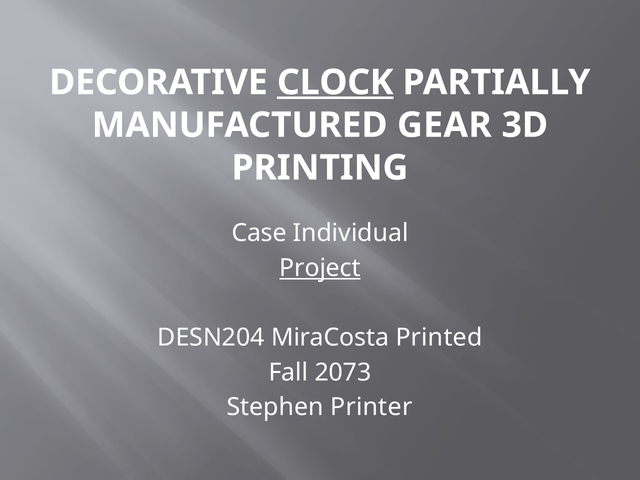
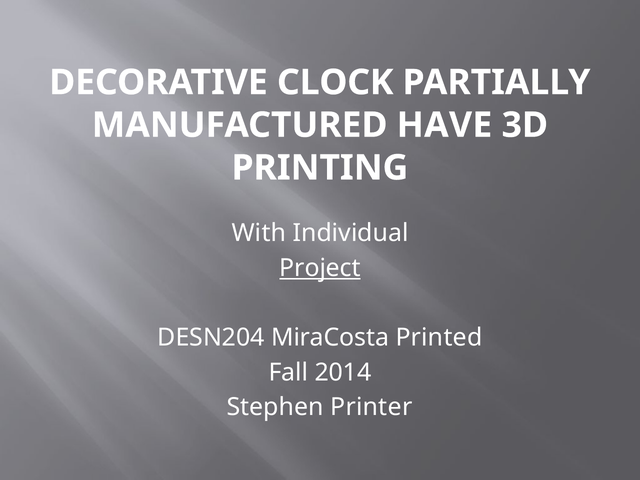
CLOCK underline: present -> none (335, 82)
GEAR: GEAR -> HAVE (444, 125)
Case: Case -> With (259, 233)
2073: 2073 -> 2014 (343, 372)
